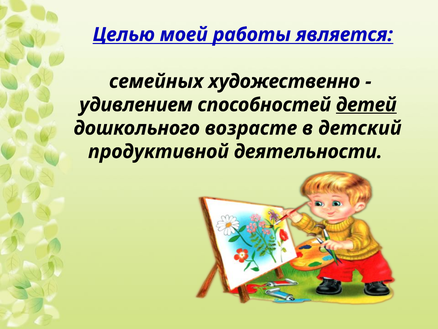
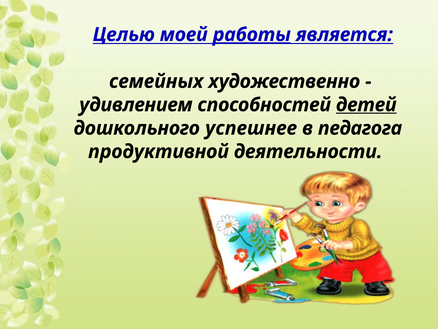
работы underline: none -> present (252, 35)
возрасте: возрасте -> успешнее (251, 128)
детский: детский -> педагога (360, 128)
